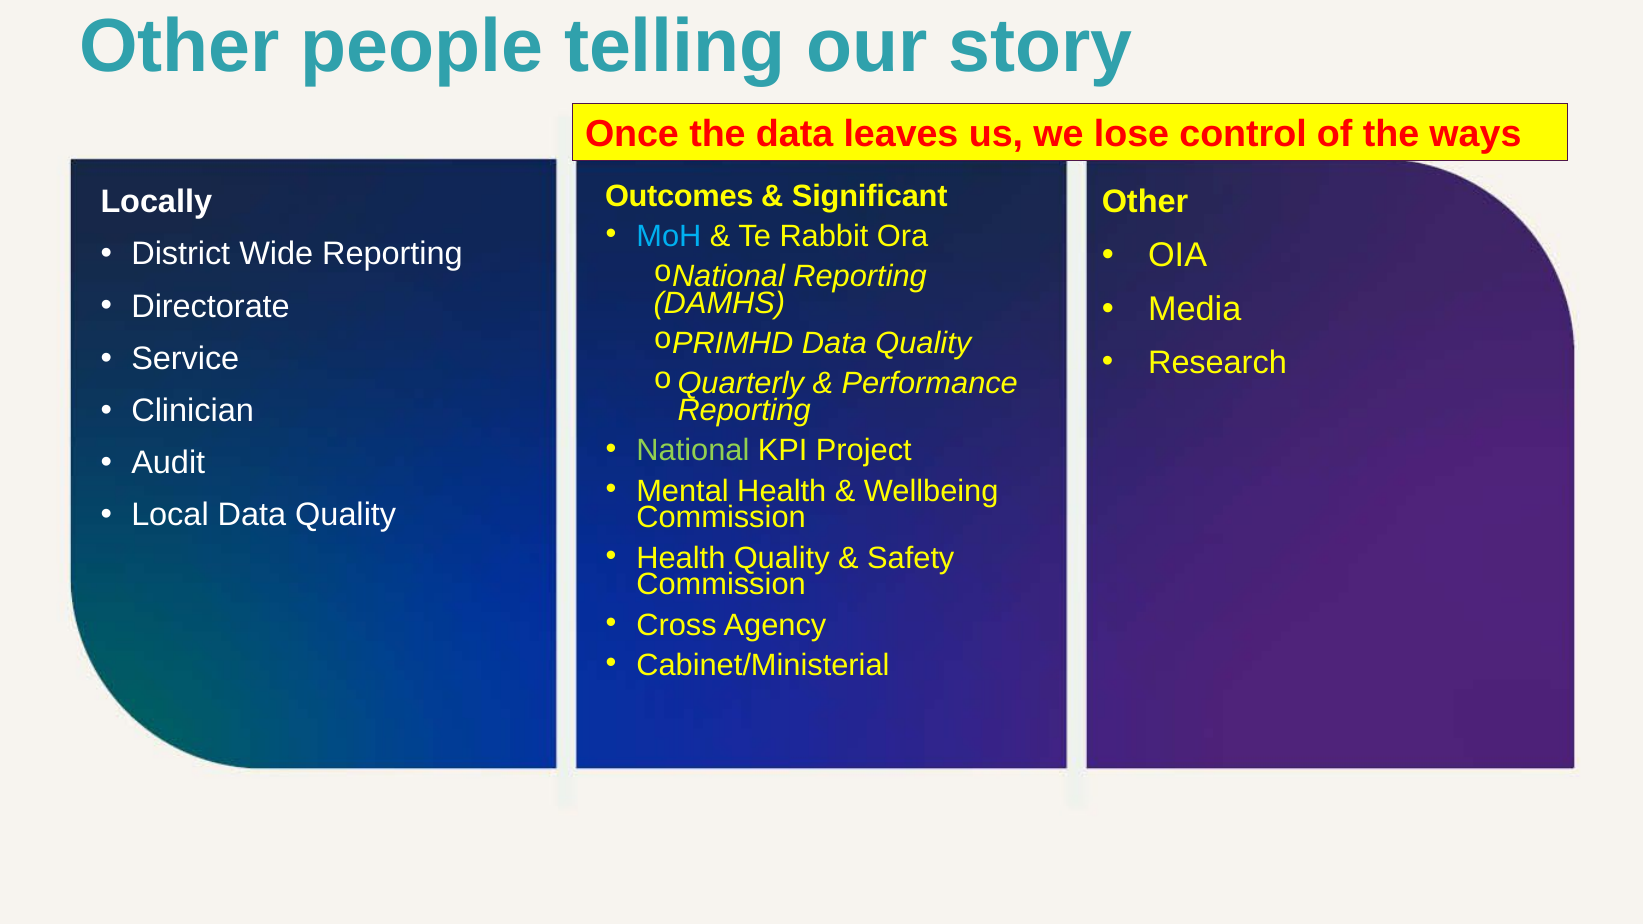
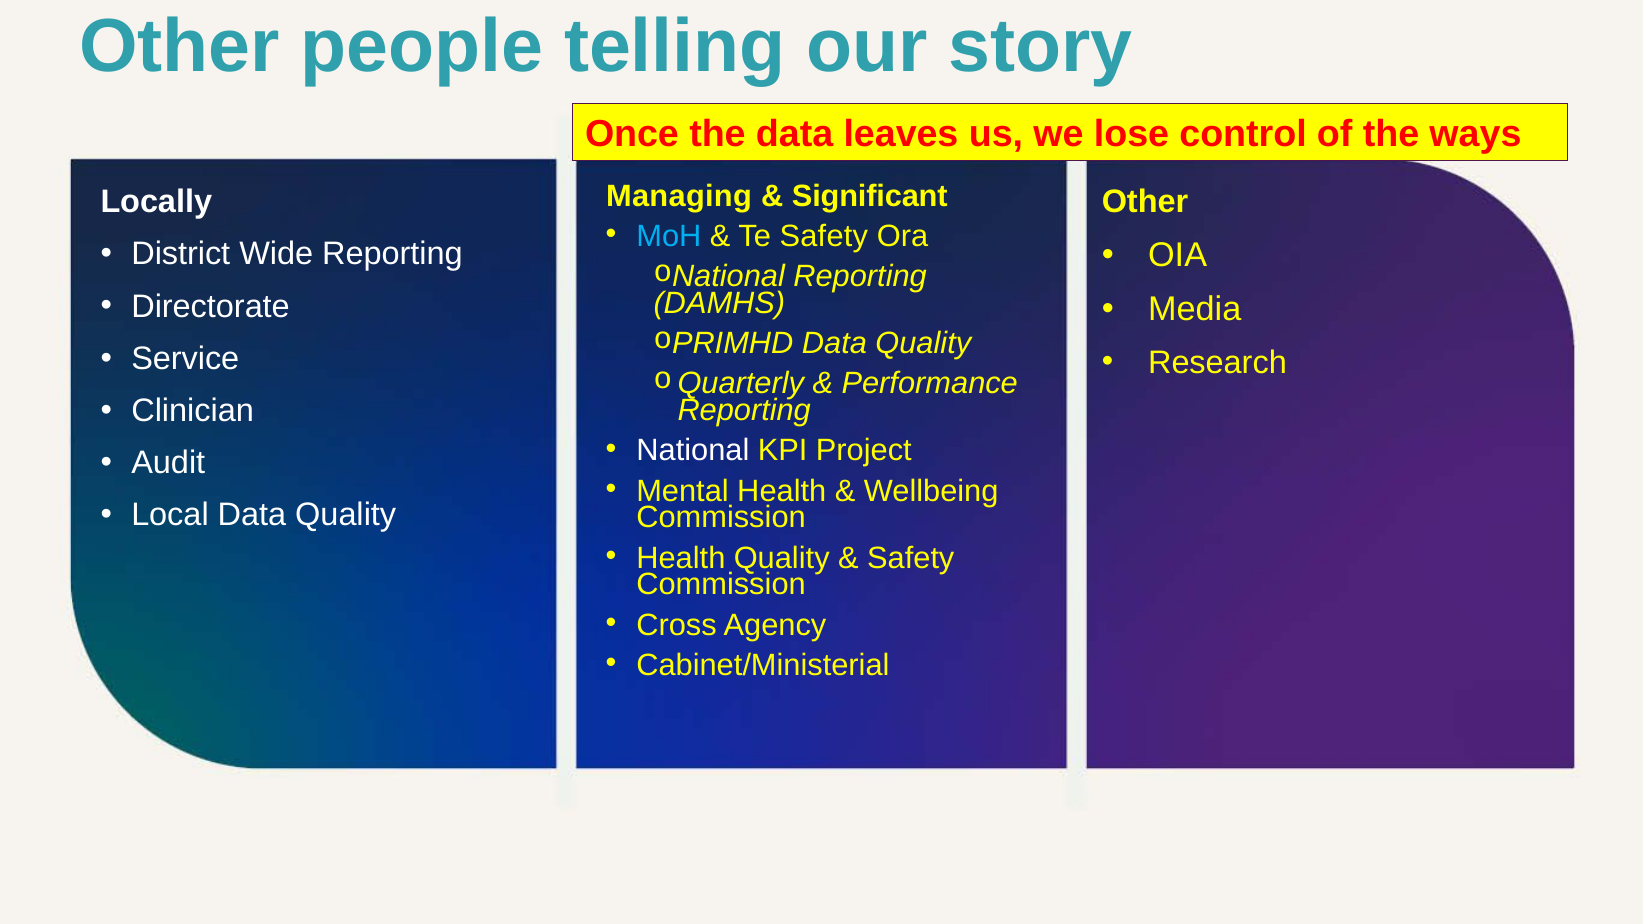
Outcomes: Outcomes -> Managing (679, 196)
Te Rabbit: Rabbit -> Safety (824, 236)
National colour: light green -> white (693, 451)
